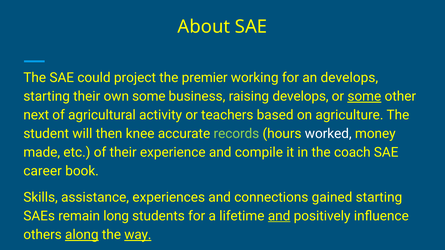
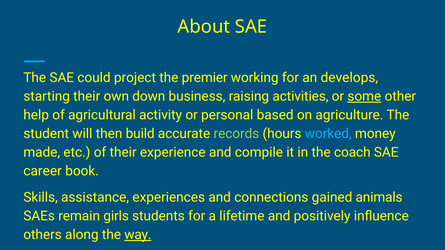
own some: some -> down (149, 96)
raising develops: develops -> activities (300, 96)
next: next -> help (36, 115)
teachers: teachers -> personal (227, 115)
knee: knee -> build (140, 134)
worked colour: white -> light blue (328, 134)
gained starting: starting -> animals (379, 197)
long: long -> girls (116, 216)
and underline: present -> none (279, 216)
along underline: present -> none (82, 235)
